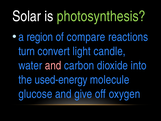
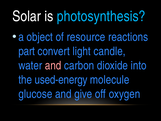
photosynthesis colour: light green -> light blue (101, 16)
region: region -> object (40, 37)
compare: compare -> resource (86, 37)
turn: turn -> part (27, 51)
